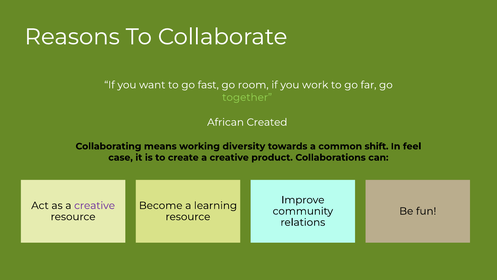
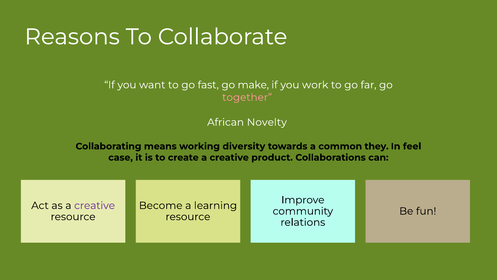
room: room -> make (253, 85)
together colour: light green -> pink (247, 97)
Created: Created -> Novelty (267, 122)
shift: shift -> they (377, 146)
